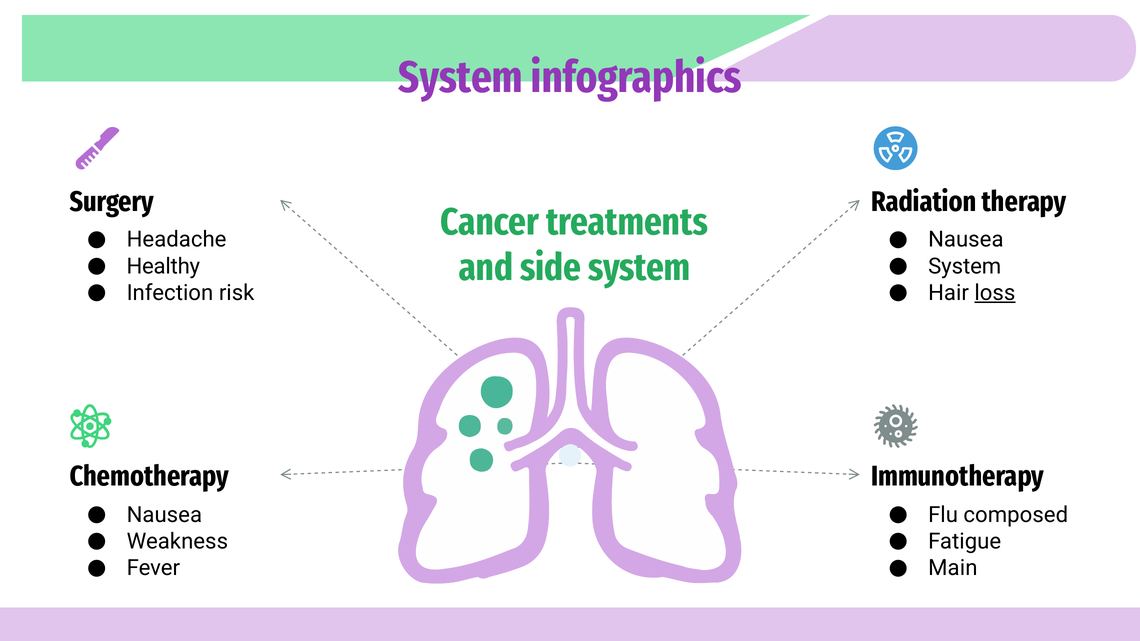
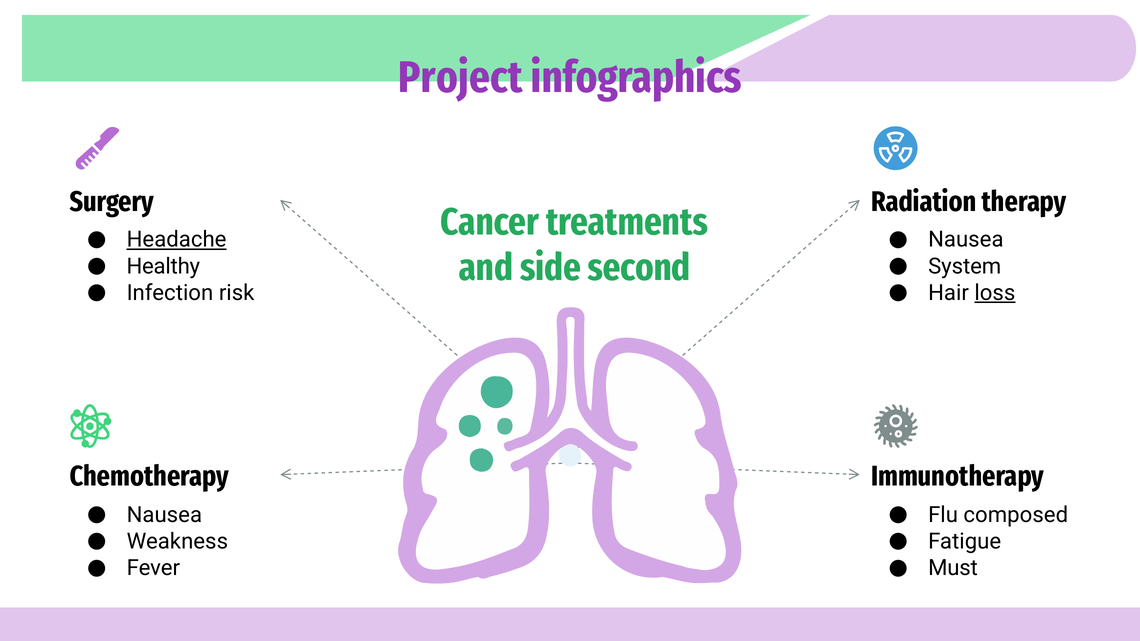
System: System -> Project (461, 78)
Headache underline: none -> present (177, 240)
side system: system -> second (639, 268)
Main: Main -> Must (953, 568)
